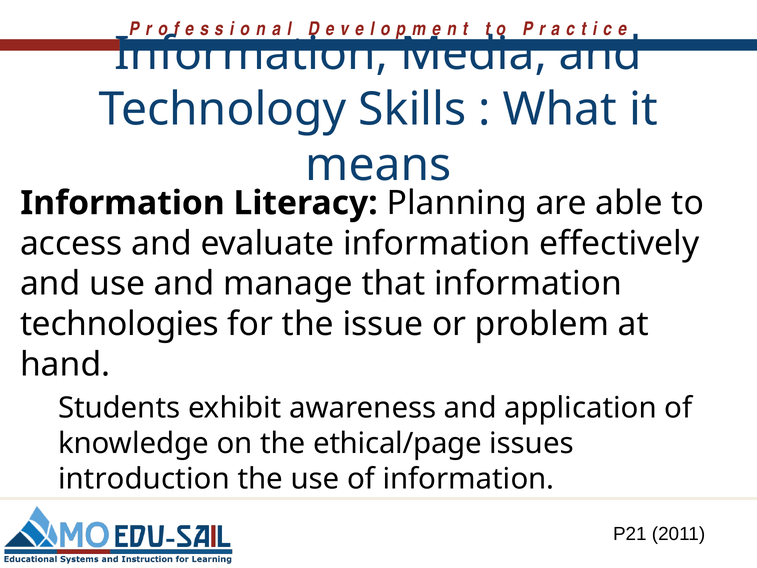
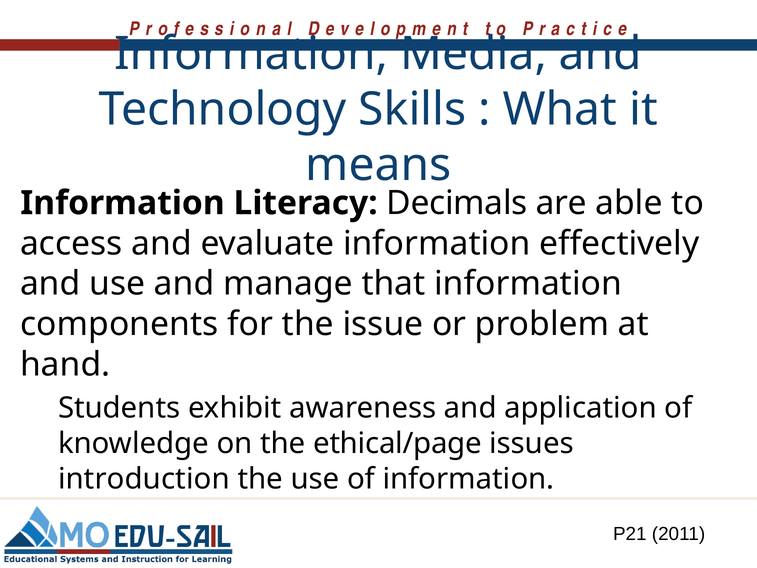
Planning: Planning -> Decimals (457, 203)
technologies: technologies -> components (119, 324)
